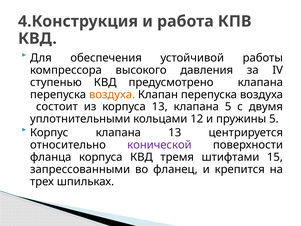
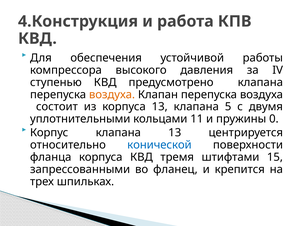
12: 12 -> 11 (197, 119)
пружины 5: 5 -> 0 (274, 119)
конической colour: purple -> blue (159, 145)
